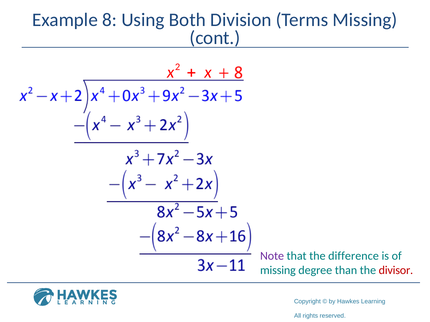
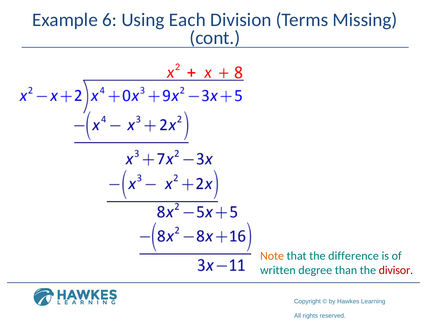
8: 8 -> 6 (110, 20)
Both: Both -> Each (187, 20)
Note colour: purple -> orange (272, 256)
missing: missing -> written (278, 271)
